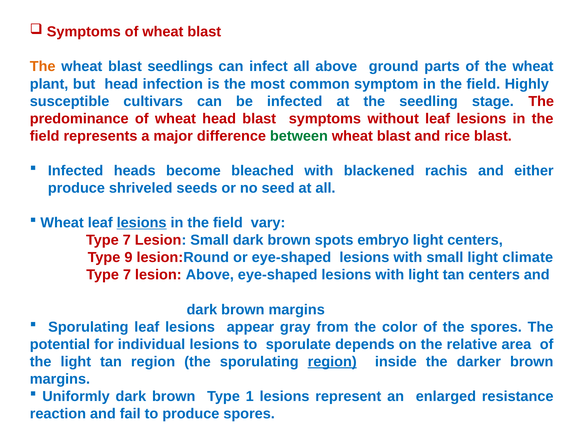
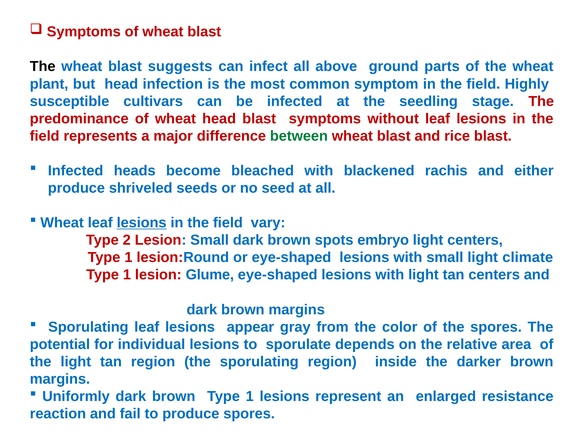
The colour: orange -> black (43, 67)
seedlings: seedlings -> suggests (180, 67)
7: 7 -> 2 (127, 240)
9: 9 -> 1 (128, 258)
7: 7 -> 1 (127, 275)
lesion Above: Above -> Glume (210, 275)
region underline: present -> none (332, 362)
